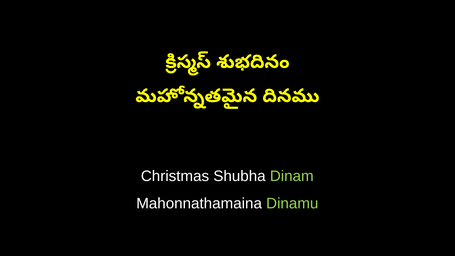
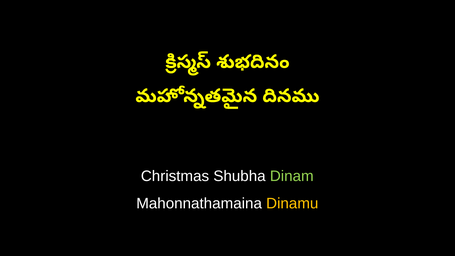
Dinamu colour: light green -> yellow (292, 204)
